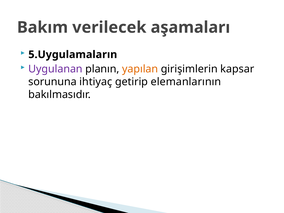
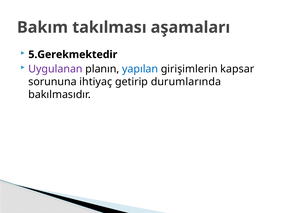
verilecek: verilecek -> takılması (109, 27)
5.Uygulamaların: 5.Uygulamaların -> 5.Gerekmektedir (73, 55)
yapılan colour: orange -> blue (140, 69)
elemanlarının: elemanlarının -> durumlarında (186, 82)
